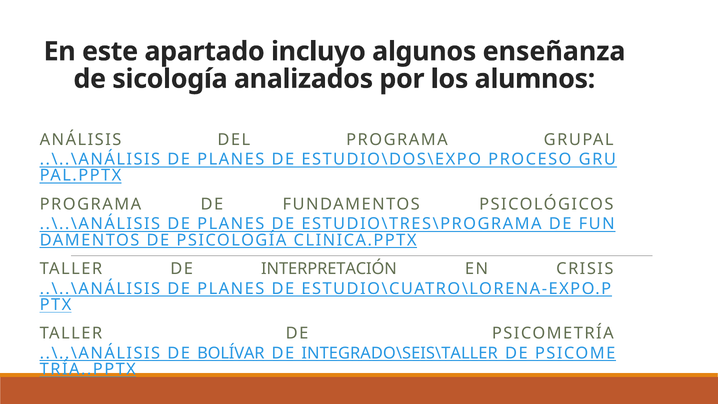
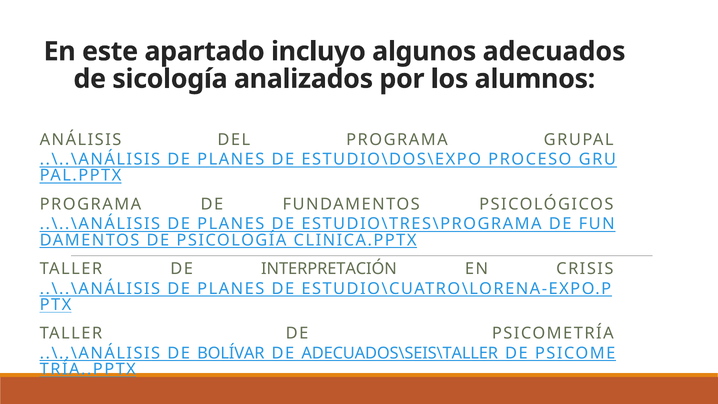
enseñanza: enseñanza -> adecuados (554, 51)
INTEGRADO\SEIS\TALLER: INTEGRADO\SEIS\TALLER -> ADECUADOS\SEIS\TALLER (400, 353)
